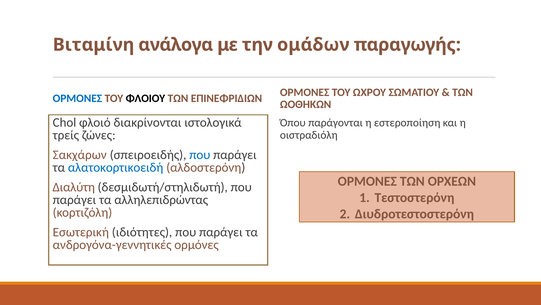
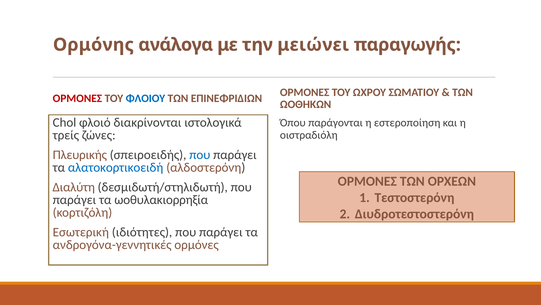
Βιταμίνη: Βιταμίνη -> Ορμόνης (93, 45)
ομάδων: ομάδων -> μειώνει (313, 45)
ΟΡΜΟΝΕΣ colour: blue -> red (77, 98)
ΦΛΟΙΟΥ colour: black -> blue (145, 98)
Σακχάρων: Σακχάρων -> Πλευρικής (80, 155)
αλληλεπιδρώντας: αλληλεπιδρώντας -> ωοθυλακιορρηξία (161, 200)
